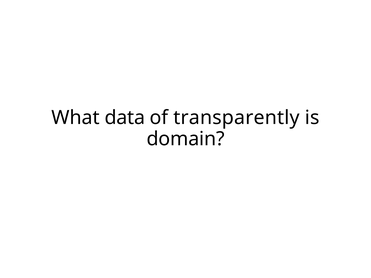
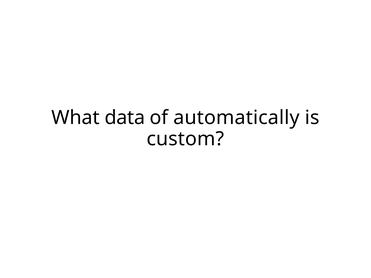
transparently: transparently -> automatically (236, 118)
domain: domain -> custom (185, 139)
